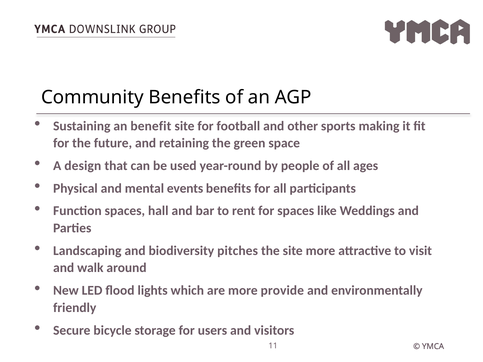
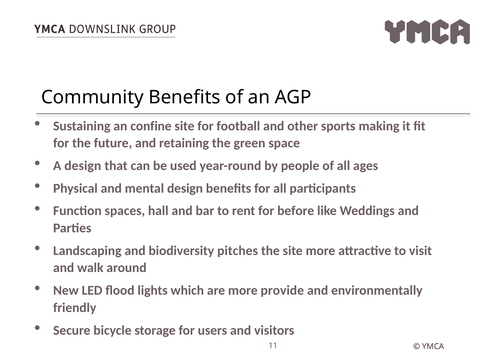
benefit: benefit -> confine (151, 126)
mental events: events -> design (185, 188)
for spaces: spaces -> before (296, 211)
